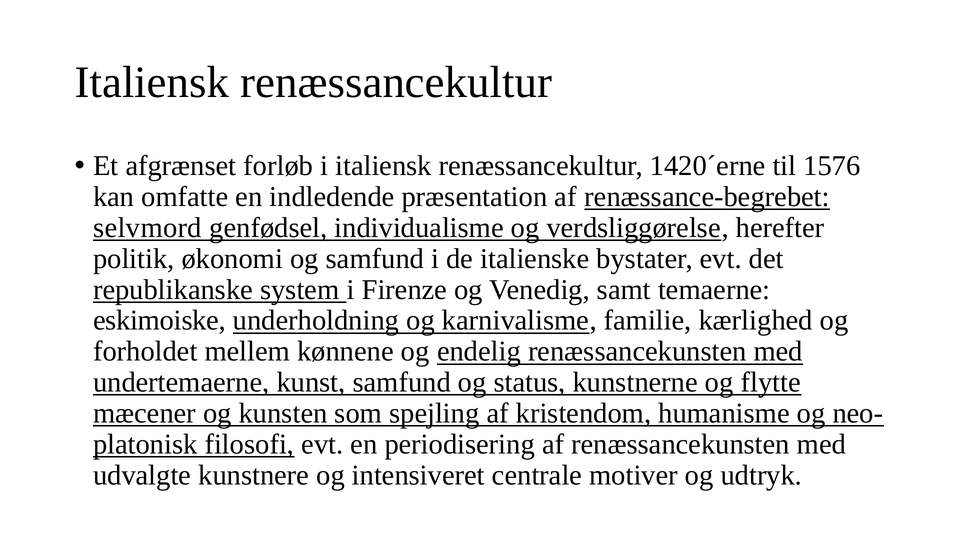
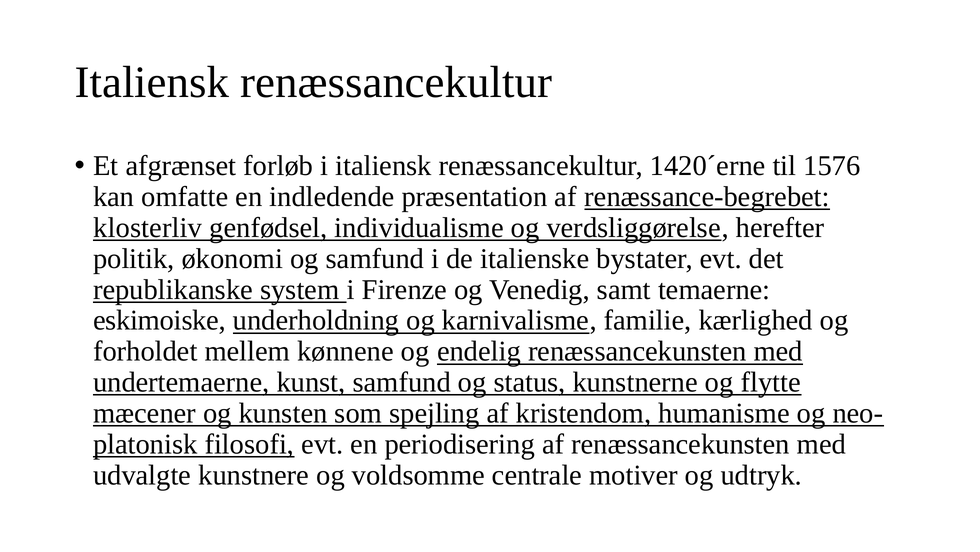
selvmord: selvmord -> klosterliv (148, 227)
intensiveret: intensiveret -> voldsomme (418, 474)
